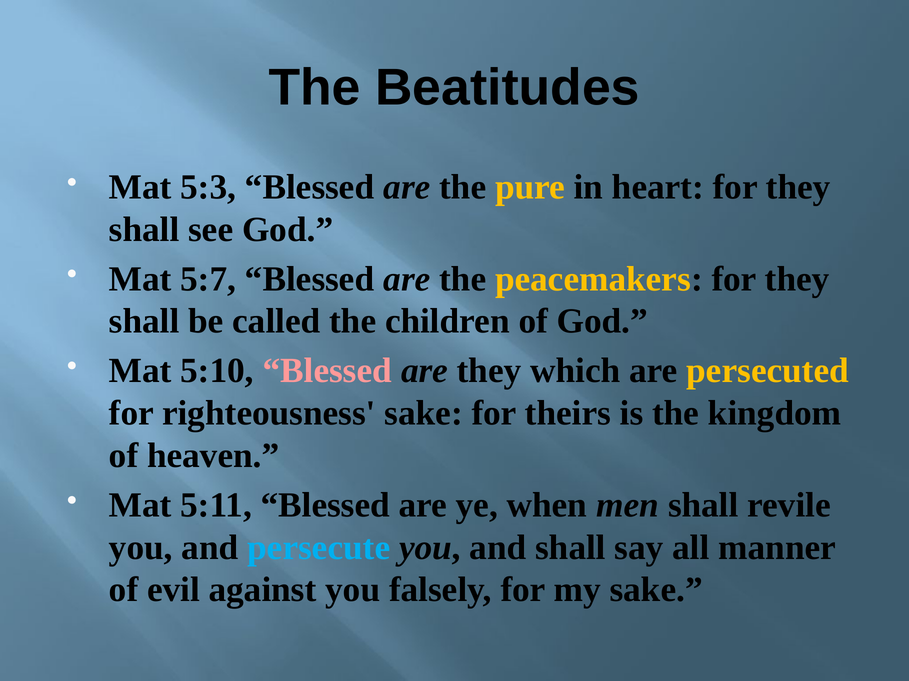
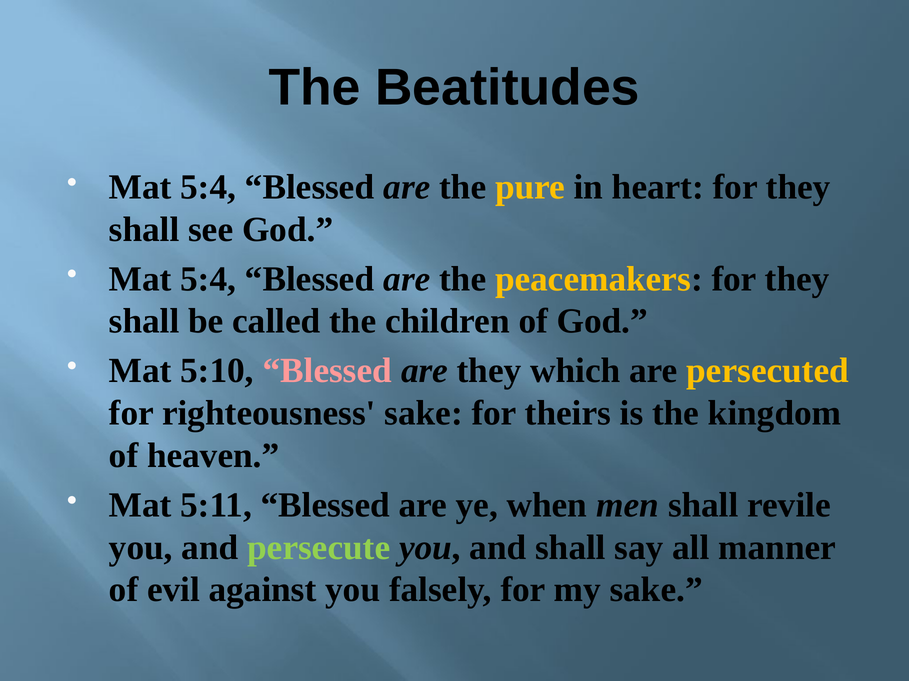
5:3: 5:3 -> 5:4 (208, 187)
5:7: 5:7 -> 5:4 (208, 279)
persecute colour: light blue -> light green (319, 548)
